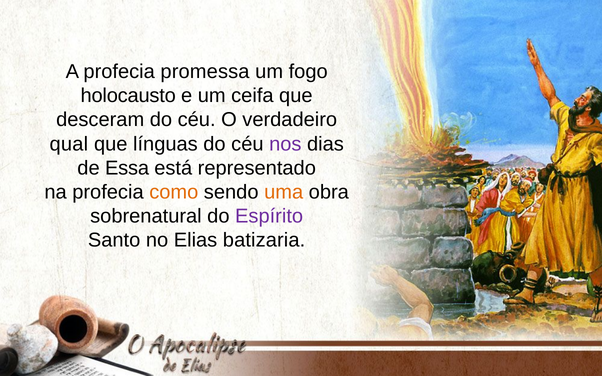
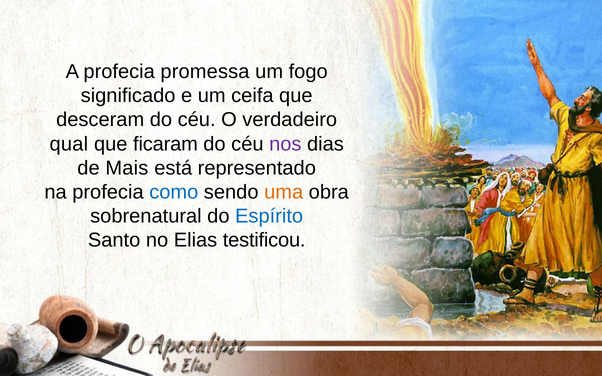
holocausto: holocausto -> significado (128, 96)
línguas: línguas -> ficaram (166, 144)
Essa: Essa -> Mais (127, 168)
como colour: orange -> blue (174, 192)
Espírito colour: purple -> blue (269, 216)
batizaria: batizaria -> testificou (264, 240)
